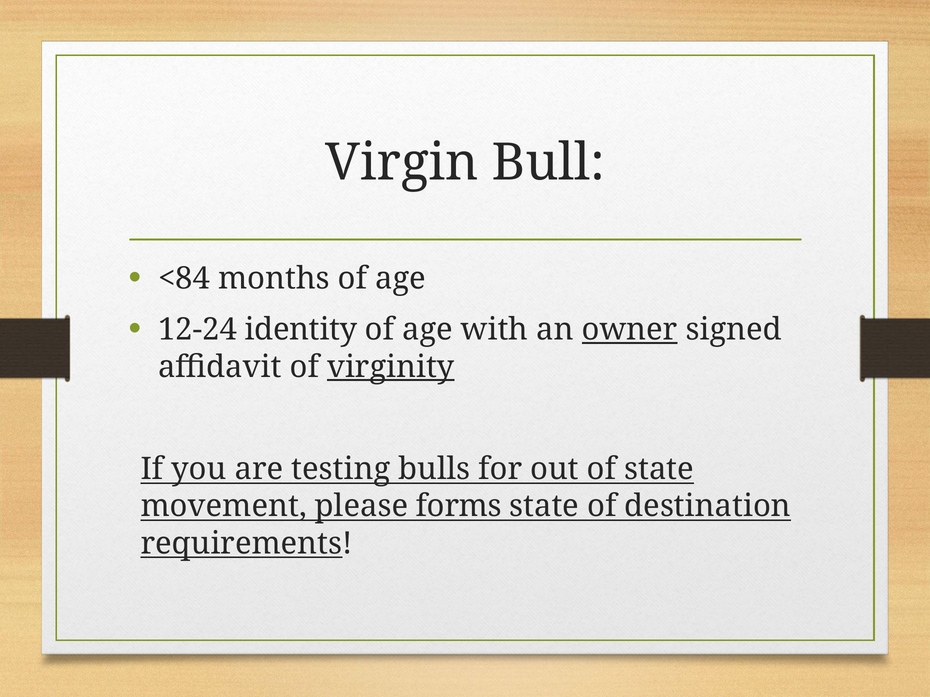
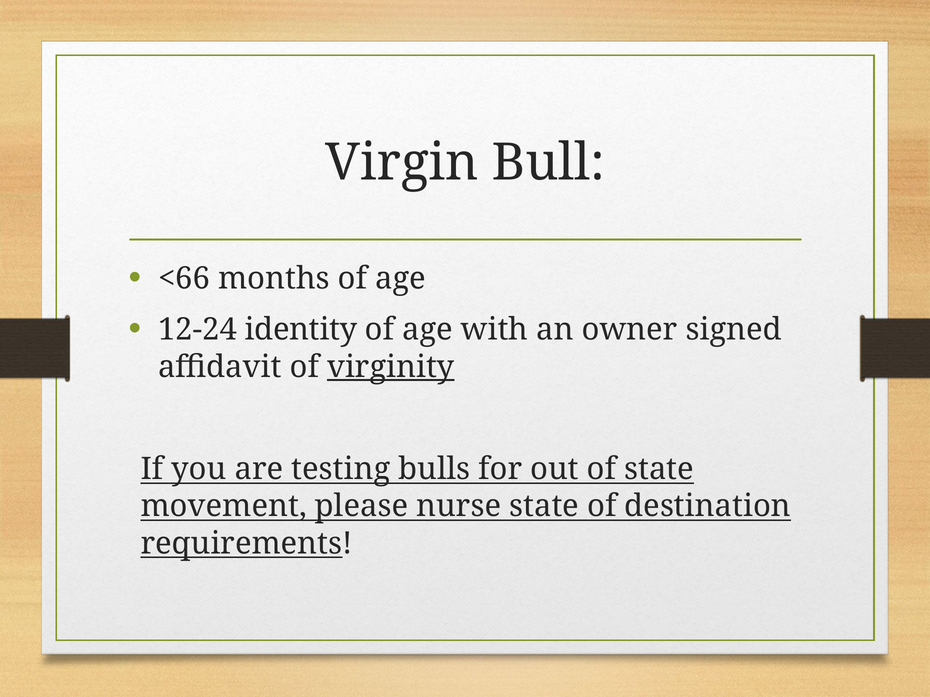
<84: <84 -> <66 (184, 279)
owner underline: present -> none (630, 330)
forms: forms -> nurse (459, 507)
